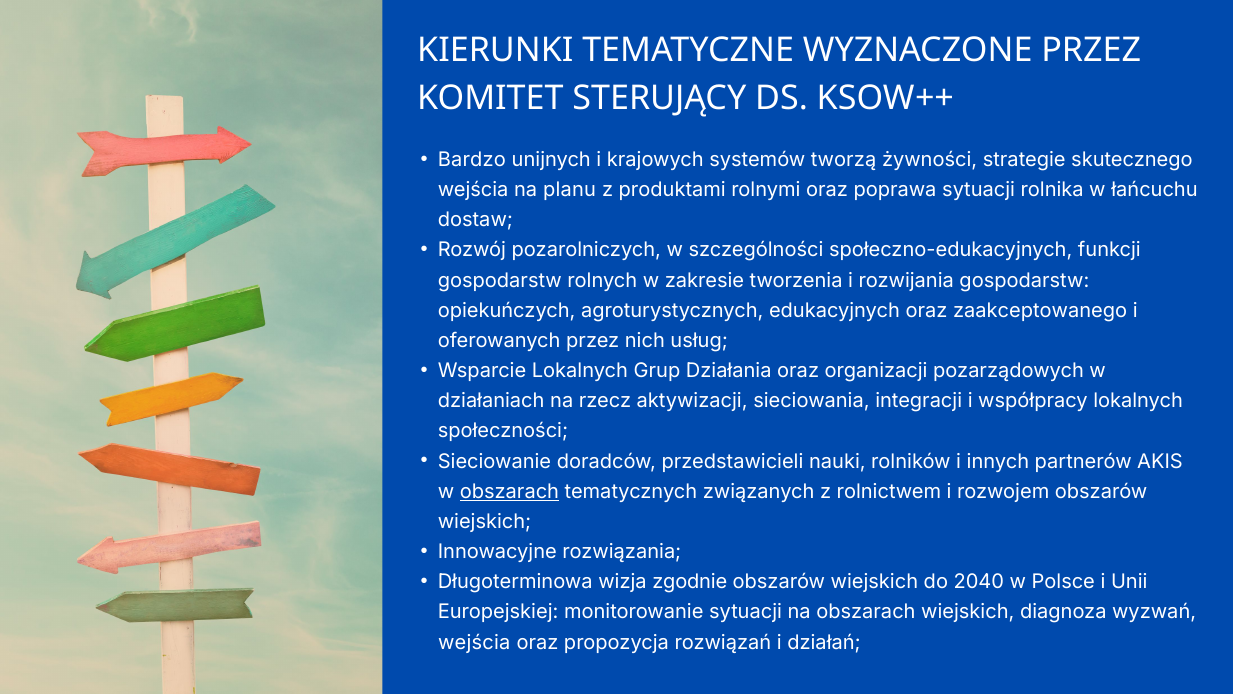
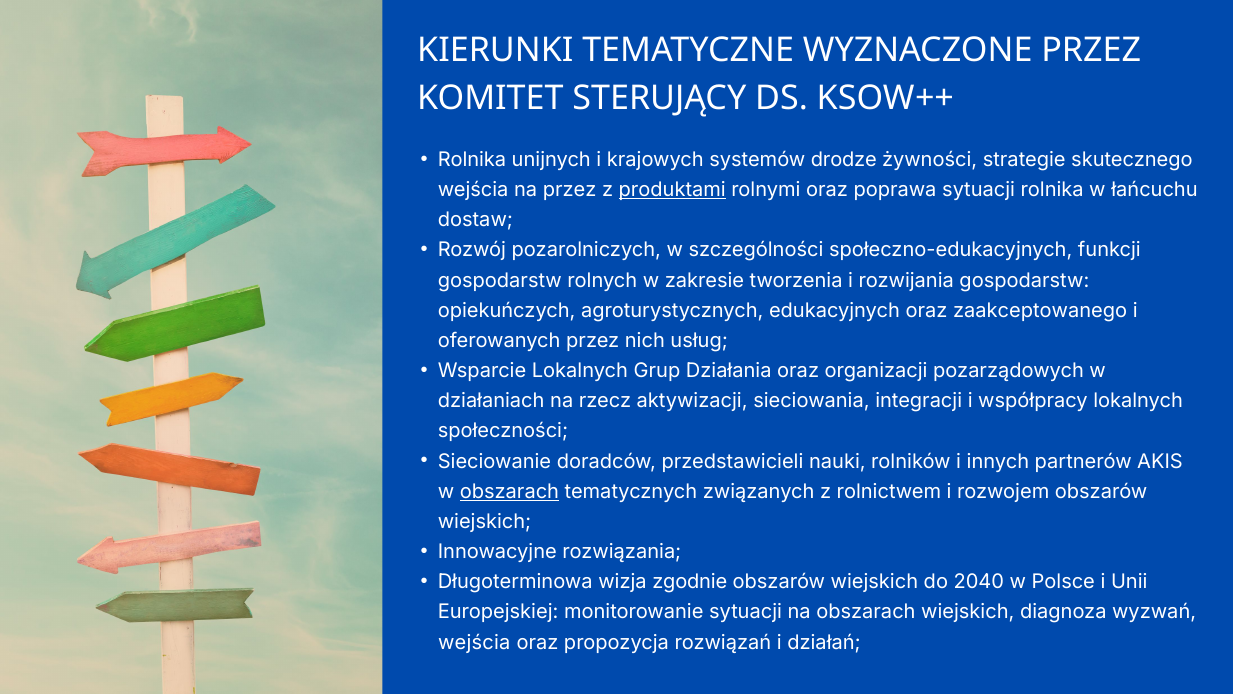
Bardzo: Bardzo -> Rolnika (472, 160)
tworzą: tworzą -> drodze (844, 160)
na planu: planu -> przez (570, 190)
produktami underline: none -> present (672, 190)
